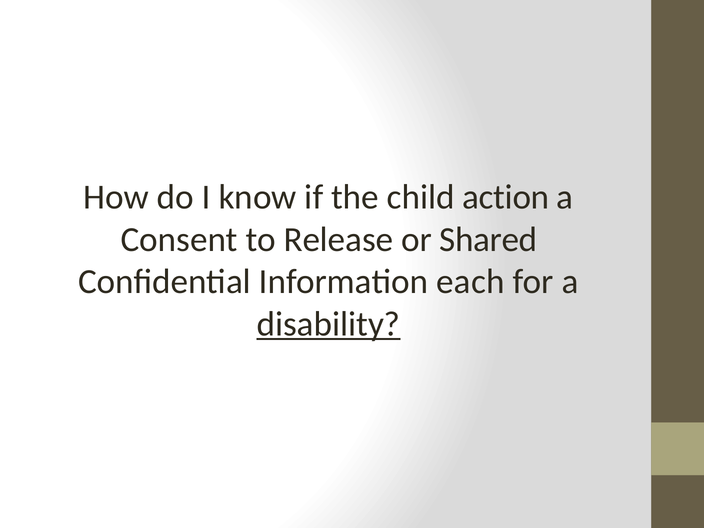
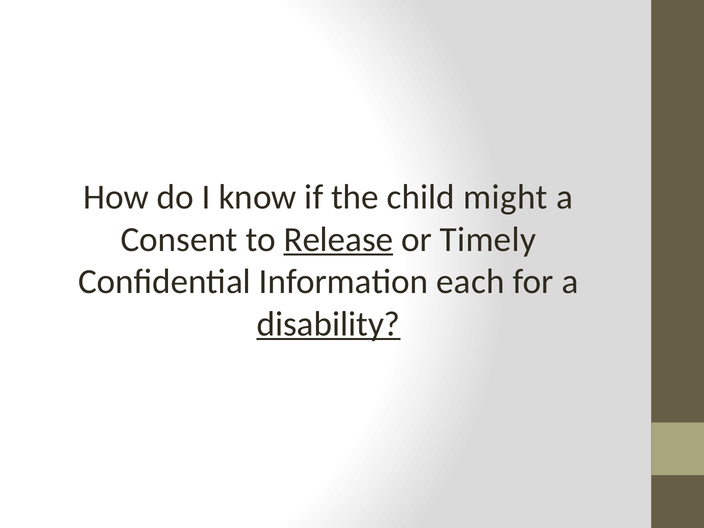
action: action -> might (505, 197)
Release underline: none -> present (338, 239)
Shared: Shared -> Timely (488, 239)
